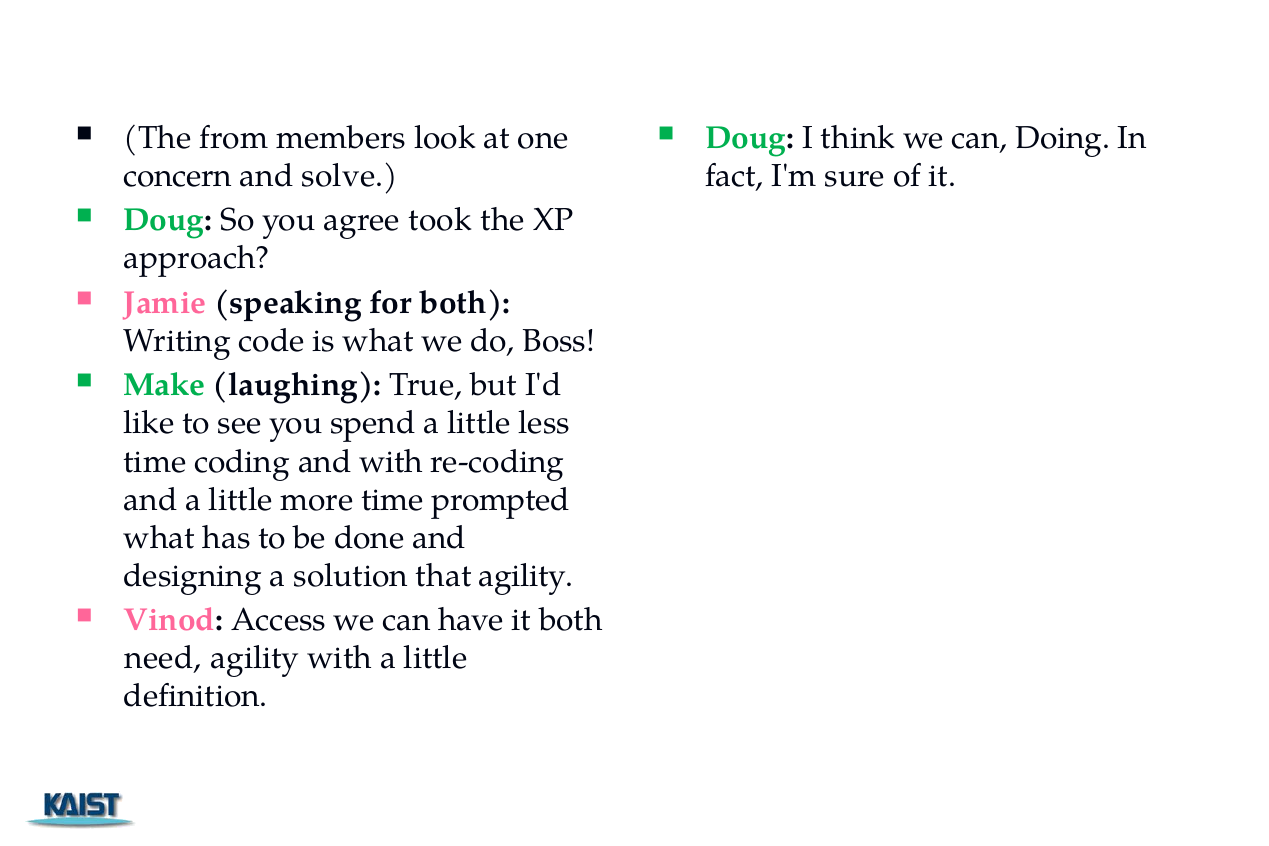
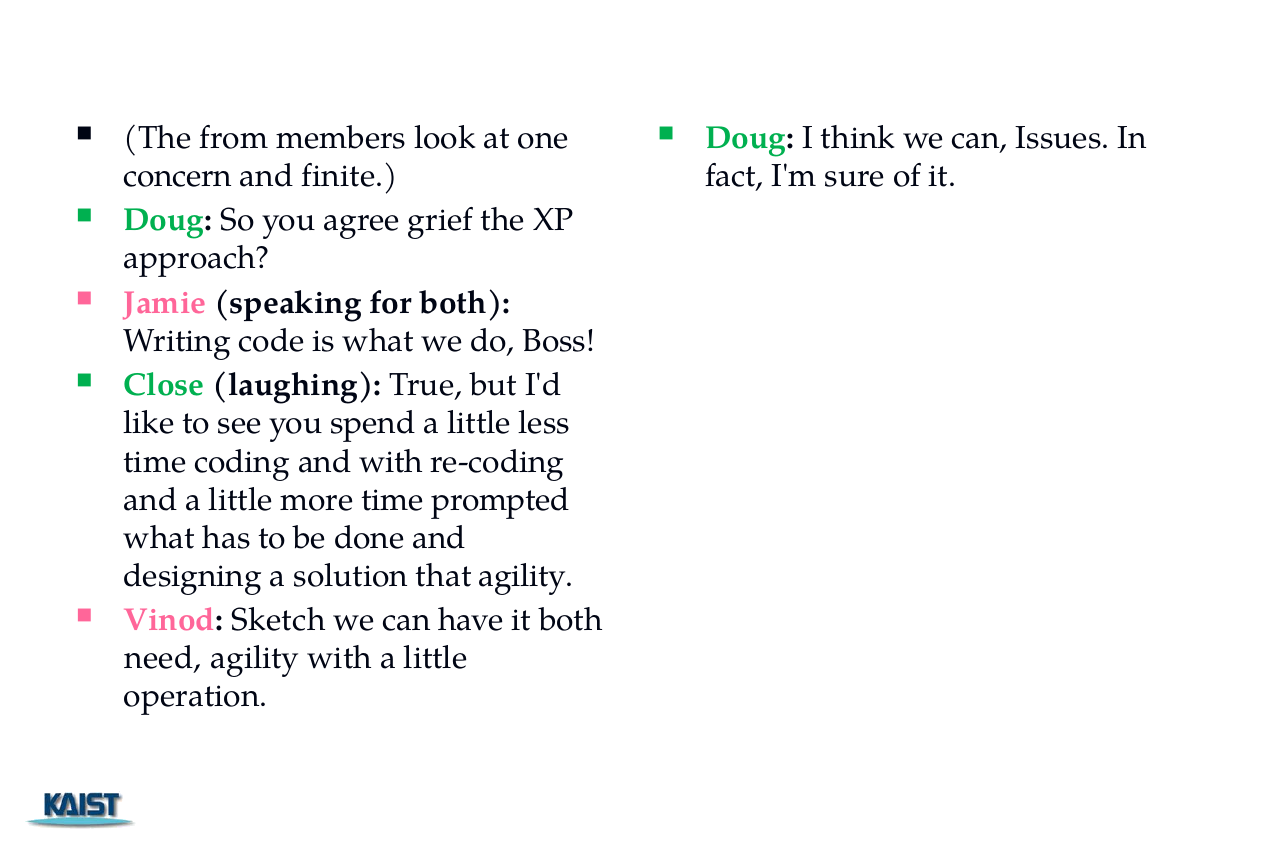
Doing: Doing -> Issues (1063, 138)
solve: solve -> finite (350, 176)
took: took -> grief (440, 220)
Make: Make -> Close (164, 385)
Access: Access -> Sketch (279, 620)
definition: definition -> operation (196, 696)
